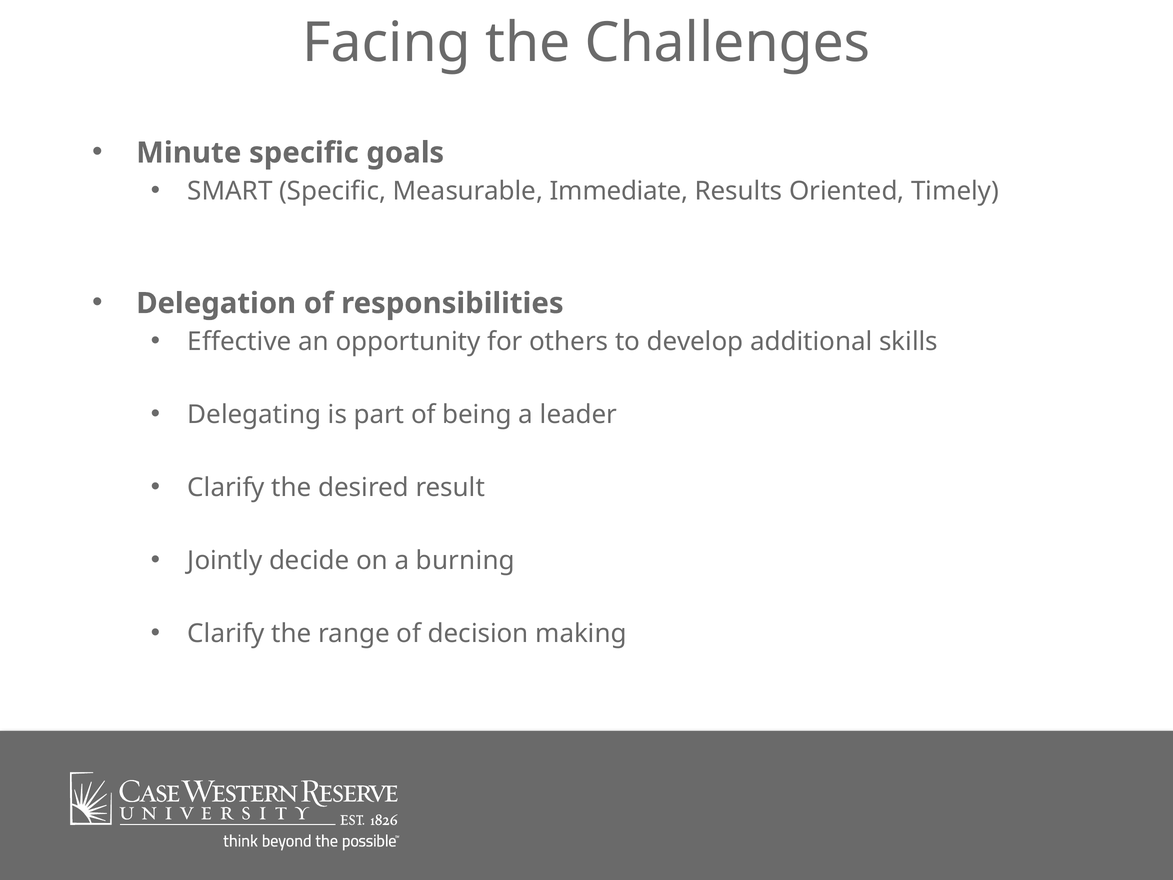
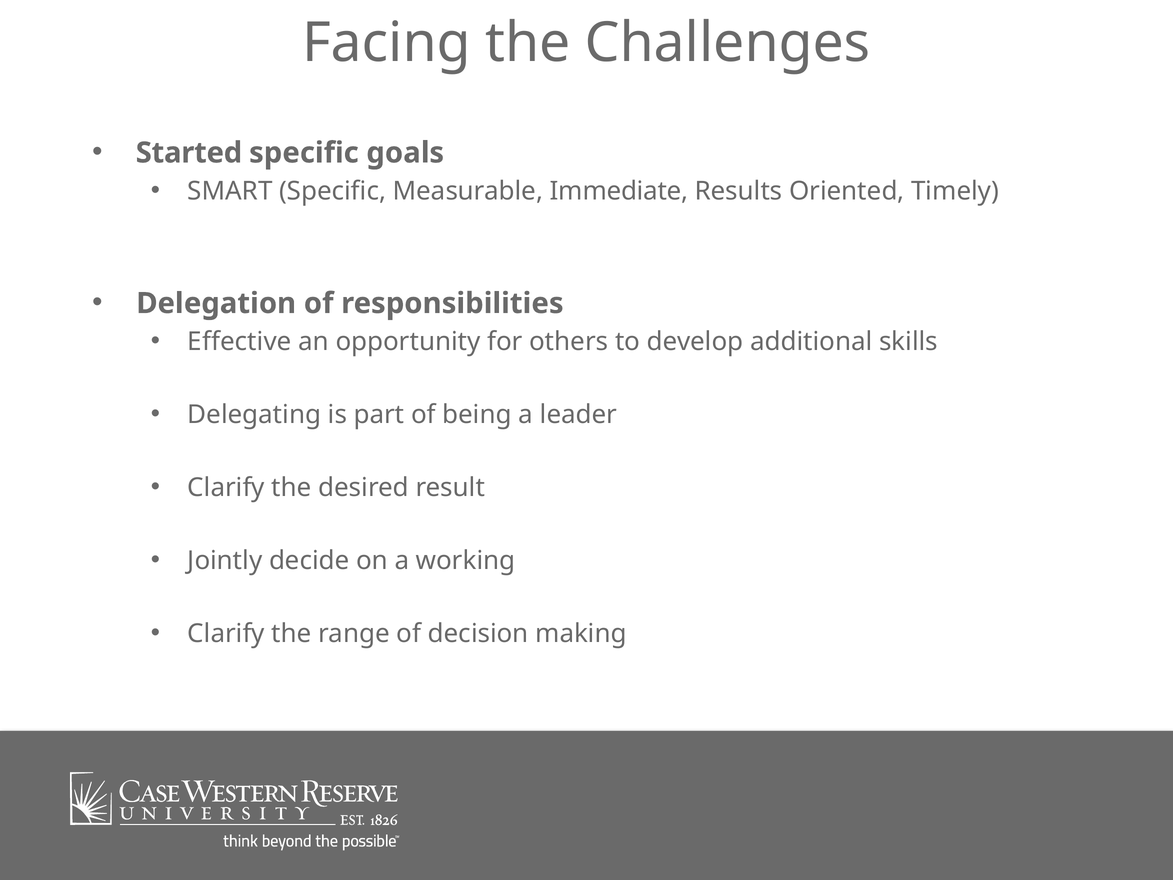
Minute: Minute -> Started (189, 153)
burning: burning -> working (466, 560)
